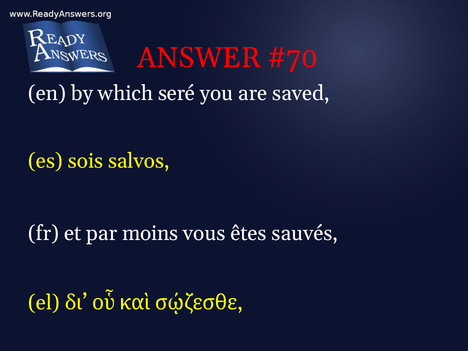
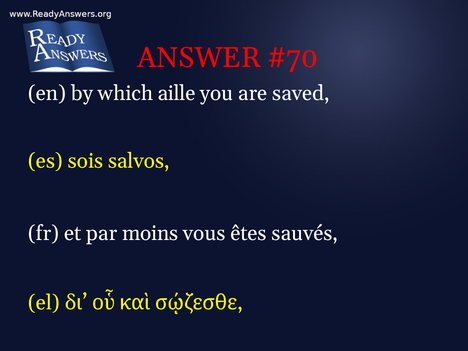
seré: seré -> aille (177, 93)
